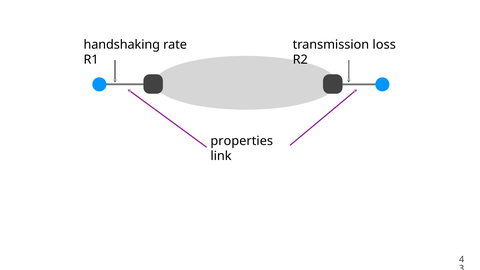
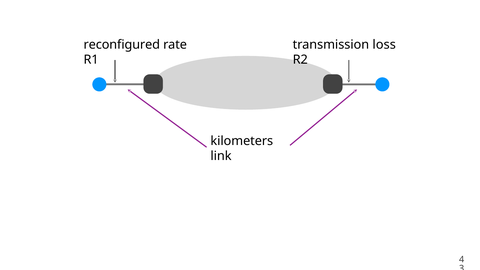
handshaking: handshaking -> reconfigured (122, 45)
properties: properties -> kilometers (242, 141)
